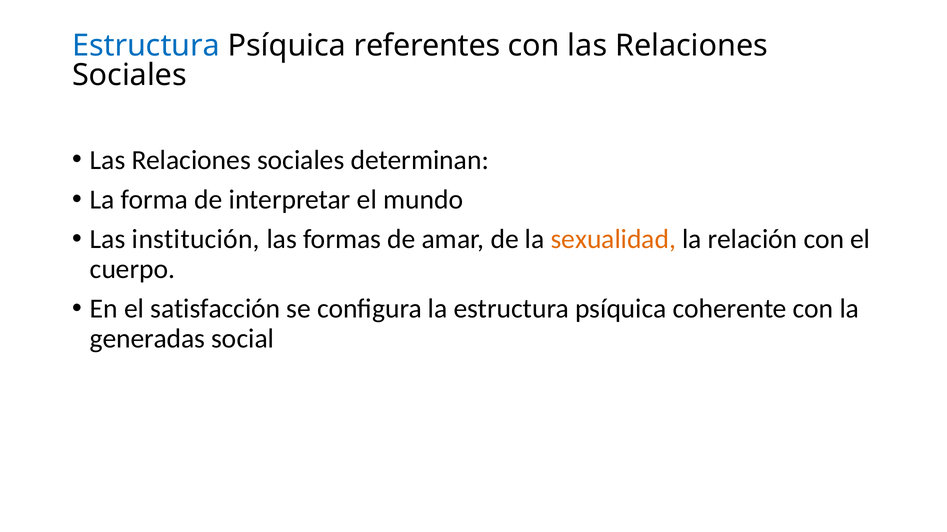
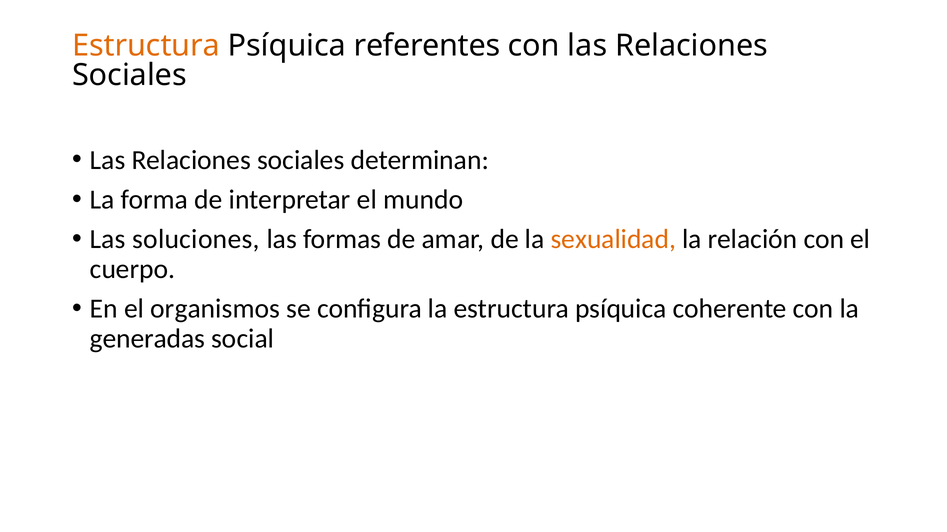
Estructura colour: blue -> orange (146, 46)
institución: institución -> soluciones (196, 240)
satisfacción: satisfacción -> organismos (215, 309)
